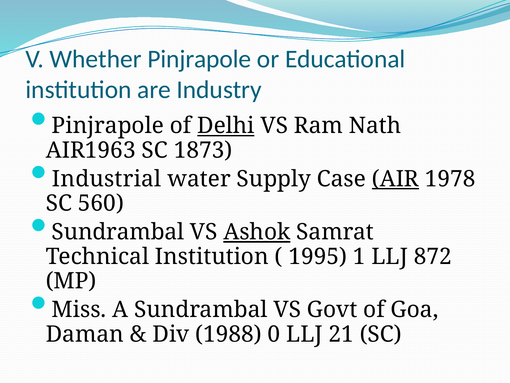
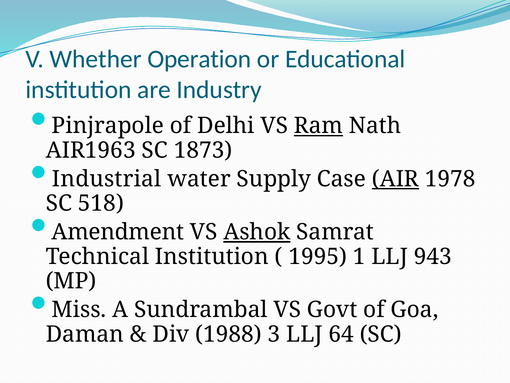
Whether Pinjrapole: Pinjrapole -> Operation (199, 59)
Delhi underline: present -> none (226, 126)
Ram underline: none -> present (318, 126)
560: 560 -> 518 (101, 203)
Sundrambal: Sundrambal -> Amendment (118, 232)
872: 872 -> 943 (433, 256)
0: 0 -> 3 (274, 334)
21: 21 -> 64 (341, 334)
